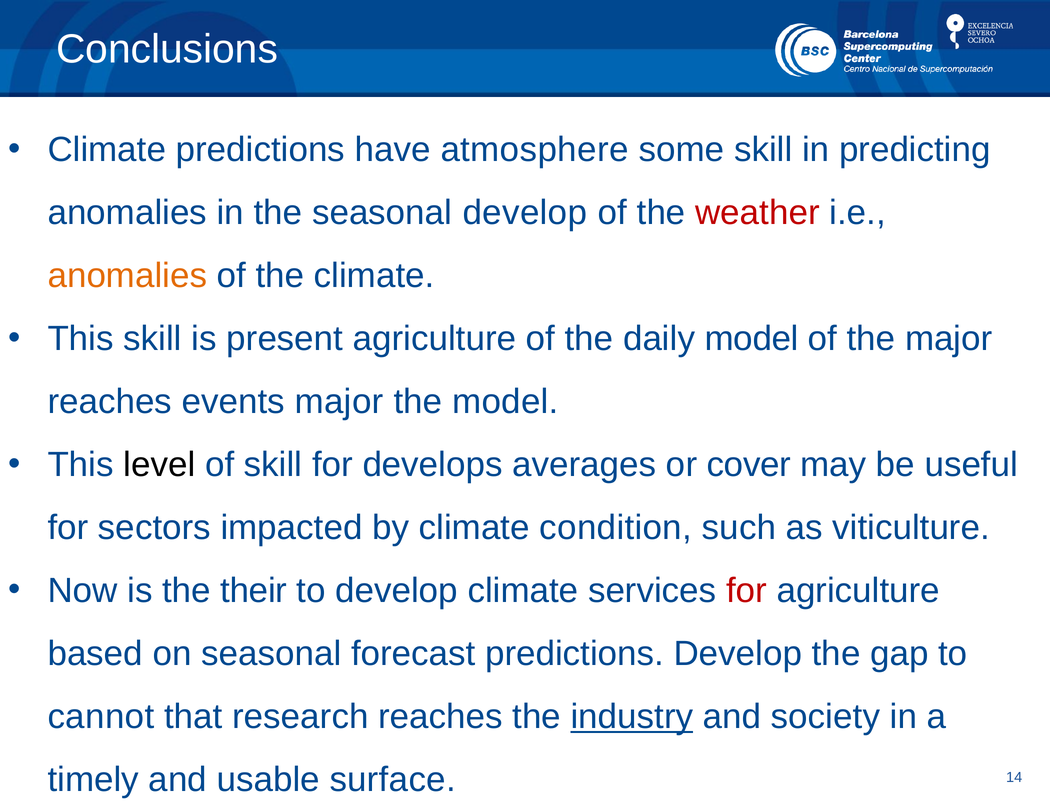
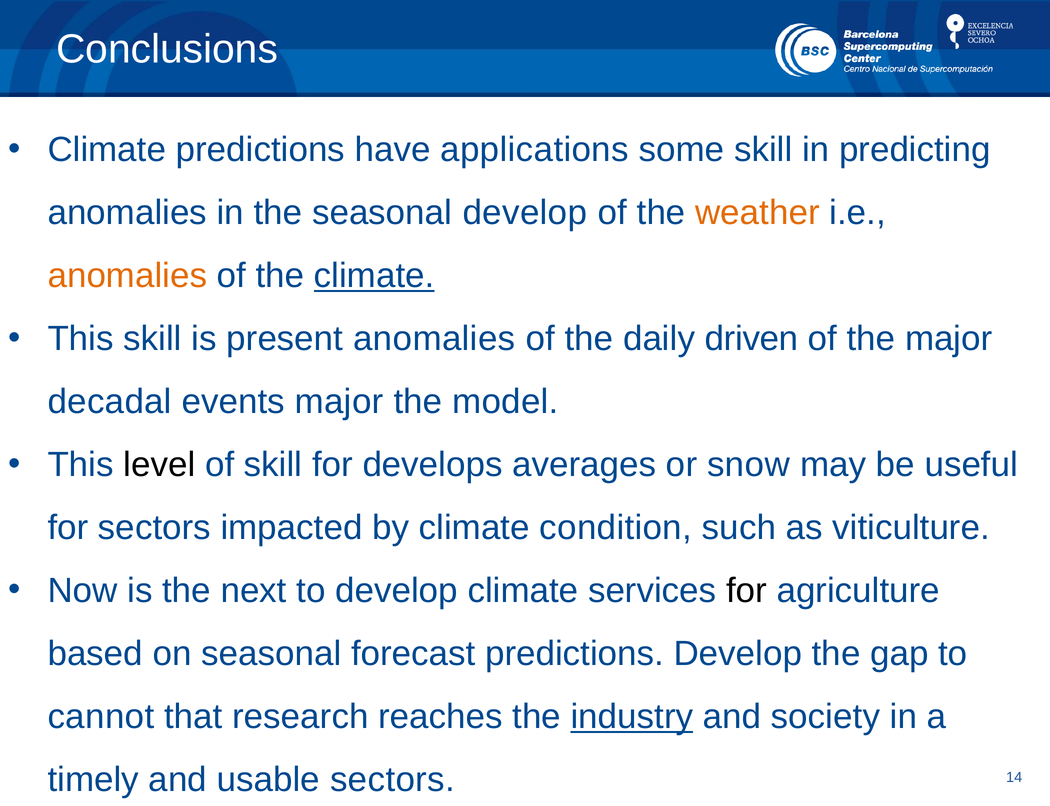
atmosphere: atmosphere -> applications (535, 150)
weather colour: red -> orange (757, 213)
climate underline: none -> present (374, 276)
present agriculture: agriculture -> anomalies (434, 339)
daily model: model -> driven (752, 339)
reaches: reaches -> decadal (110, 402)
cover: cover -> snow (748, 465)
their: their -> next (254, 591)
for colour: red -> black (746, 591)
usable surface: surface -> sectors (393, 780)
